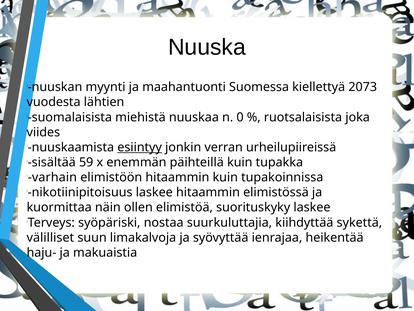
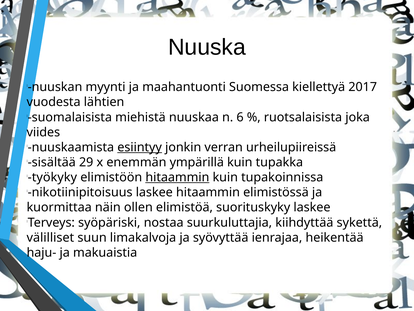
2073: 2073 -> 2017 (363, 87)
0: 0 -> 6 (240, 117)
59: 59 -> 29 (86, 162)
päihteillä: päihteillä -> ympärillä (197, 162)
varhain: varhain -> työkyky (52, 177)
hitaammin underline: none -> present (177, 177)
